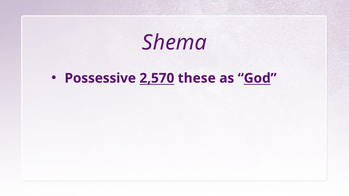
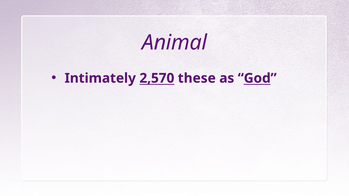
Shema: Shema -> Animal (175, 43)
Possessive: Possessive -> Intimately (100, 78)
